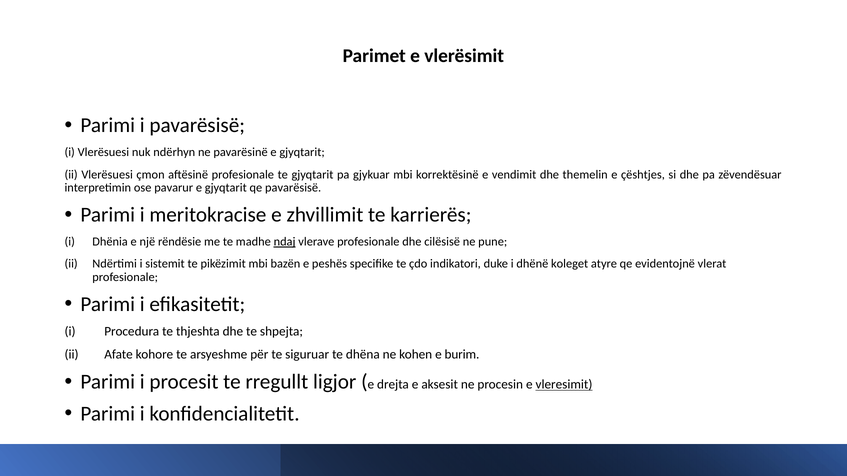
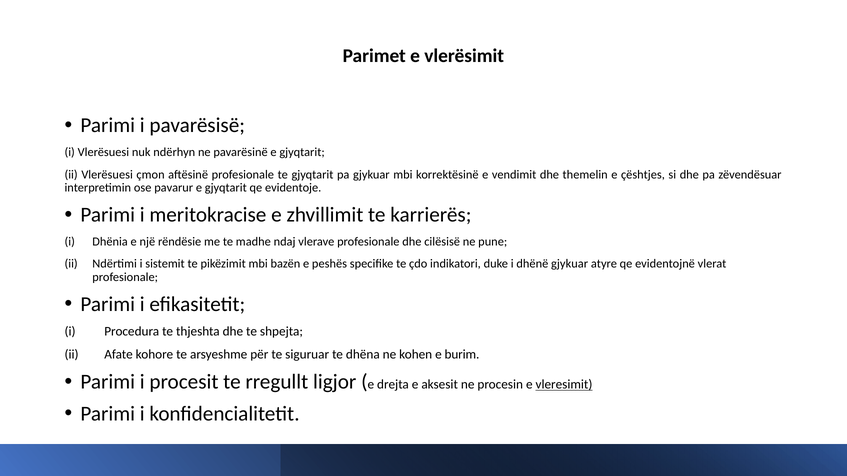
qe pavarësisë: pavarësisë -> evidentoje (293, 188)
ndaj underline: present -> none (285, 242)
dhënë koleget: koleget -> gjykuar (570, 264)
